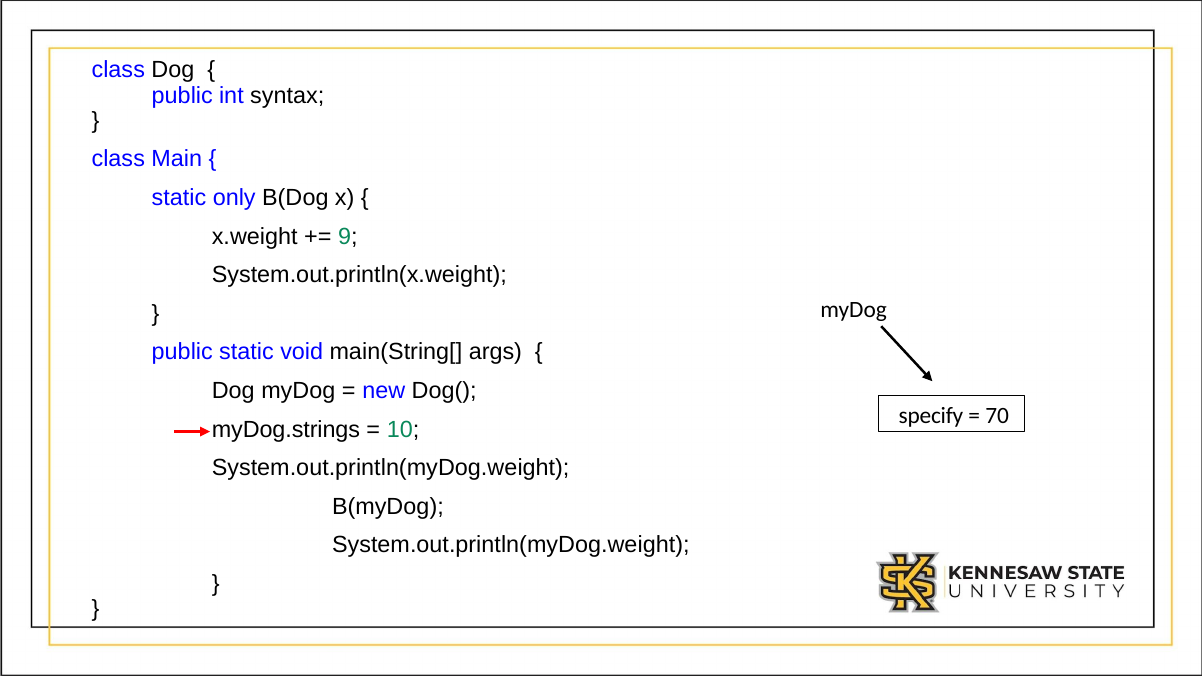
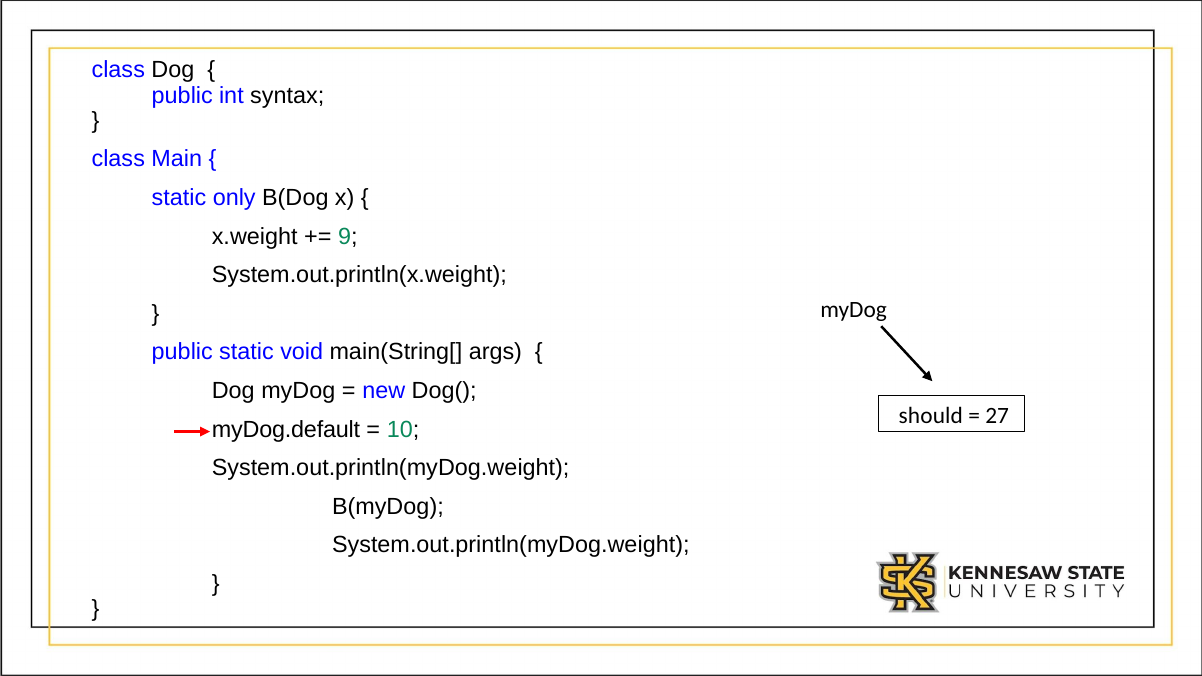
specify: specify -> should (931, 415)
70: 70 -> 27 (997, 415)
myDog.strings: myDog.strings -> myDog.default (286, 430)
